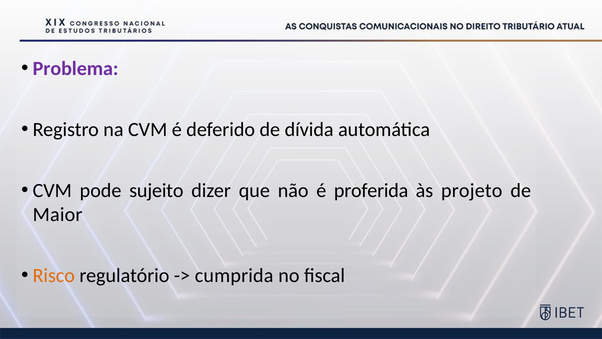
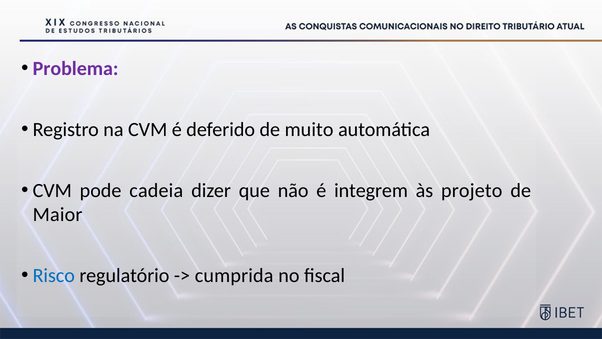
dívida: dívida -> muito (309, 130)
sujeito: sujeito -> cadeia (156, 190)
proferida: proferida -> integrem (371, 190)
Risco colour: orange -> blue (54, 275)
